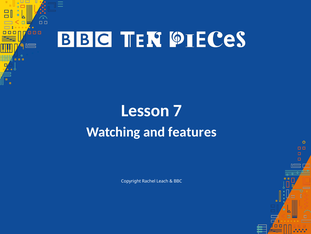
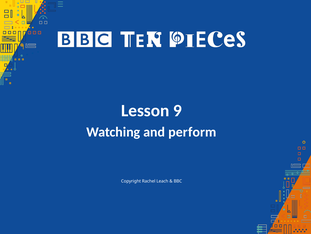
7: 7 -> 9 (178, 110)
features: features -> perform (192, 132)
